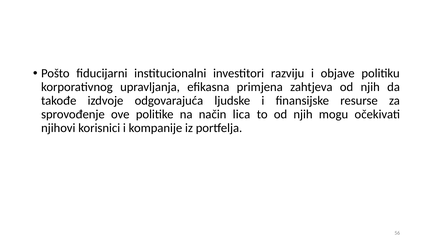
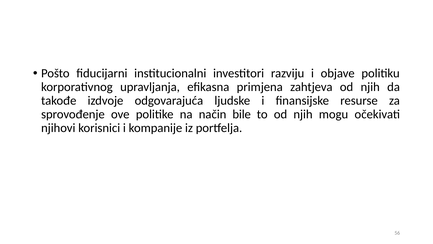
lica: lica -> bile (242, 114)
